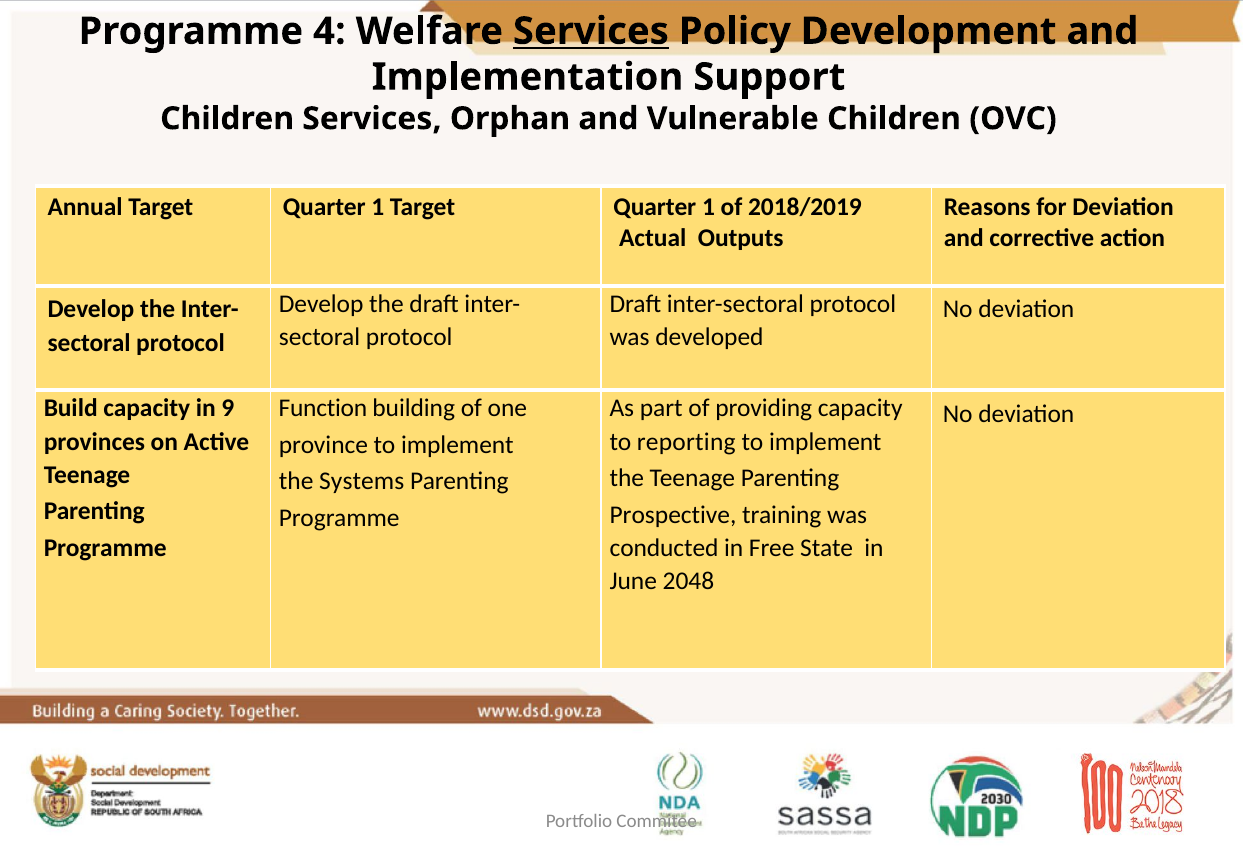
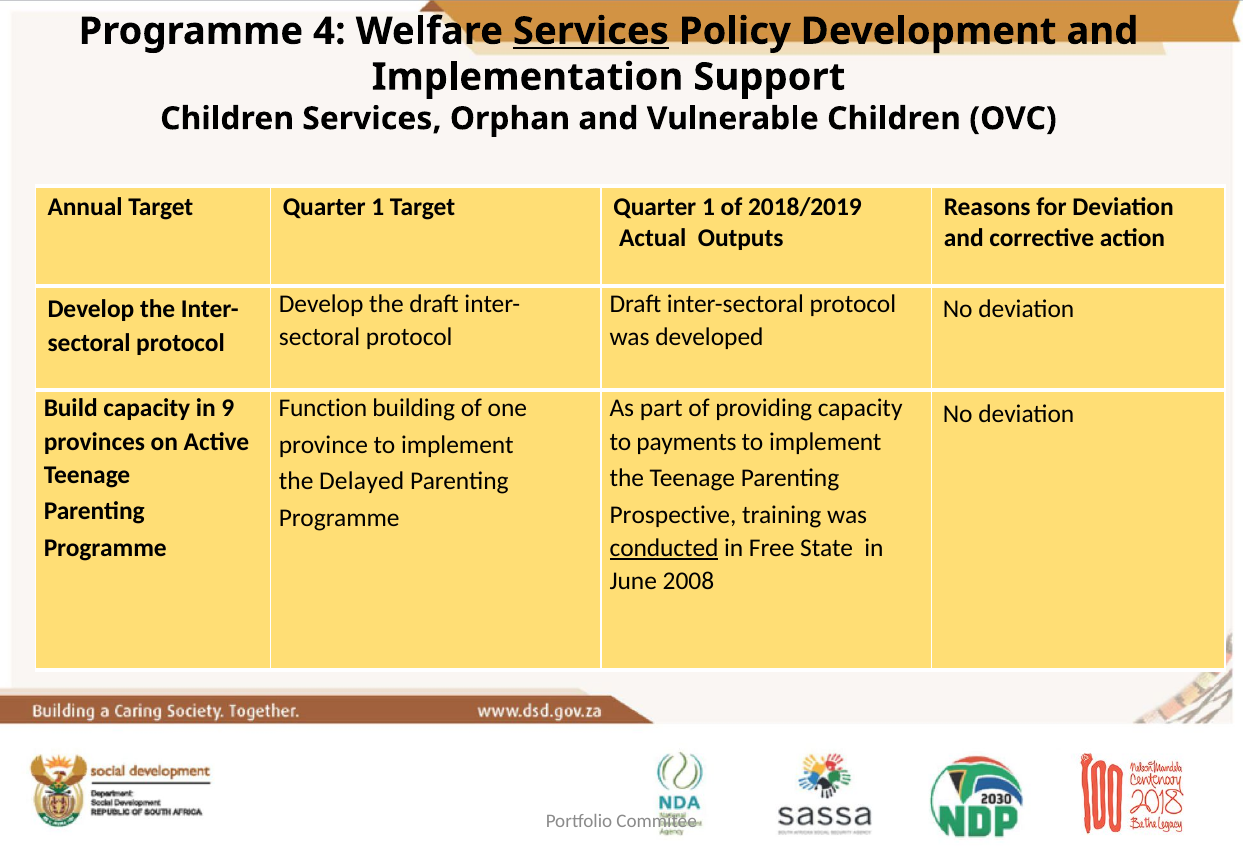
reporting: reporting -> payments (686, 442)
Systems: Systems -> Delayed (362, 482)
conducted underline: none -> present (664, 548)
2048: 2048 -> 2008 (688, 582)
